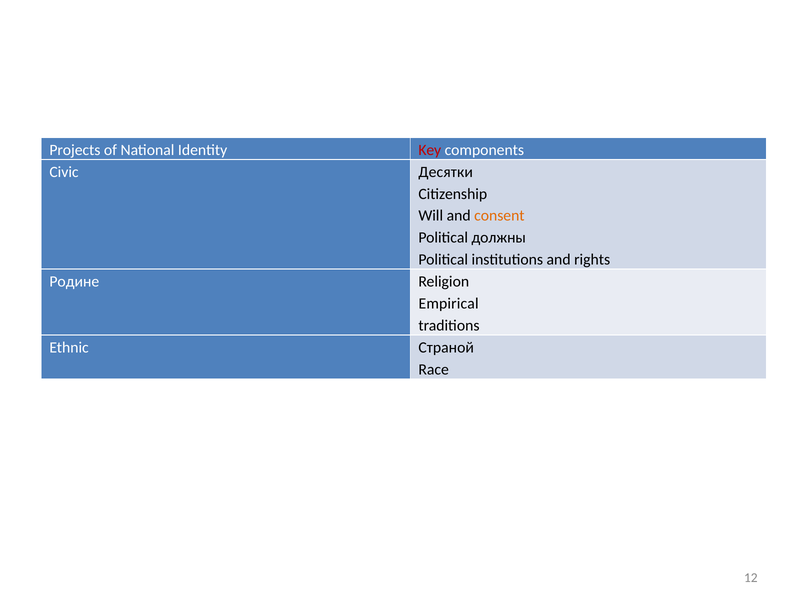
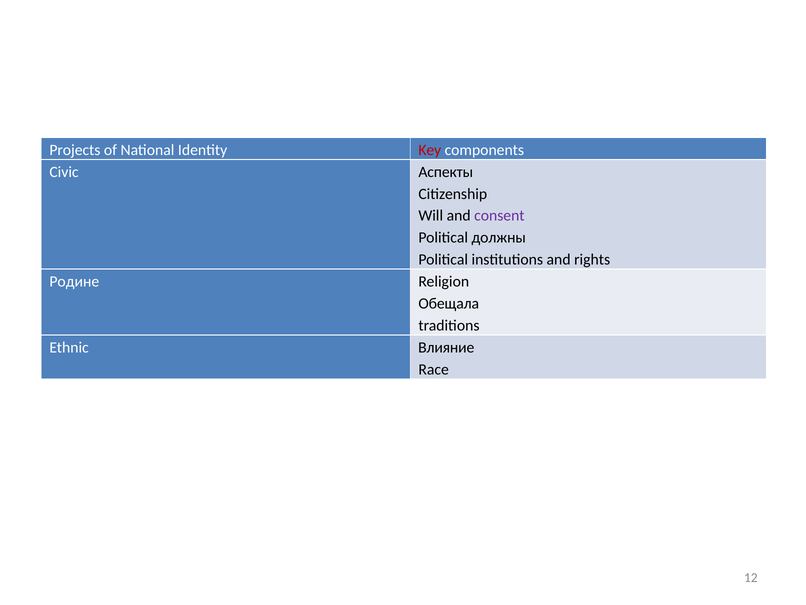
Десятки: Десятки -> Аспекты (446, 172)
consent colour: orange -> purple (499, 216)
Empirical: Empirical -> Обещала (449, 303)
Страной: Страной -> Влияние (446, 347)
